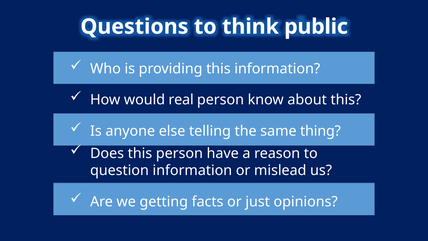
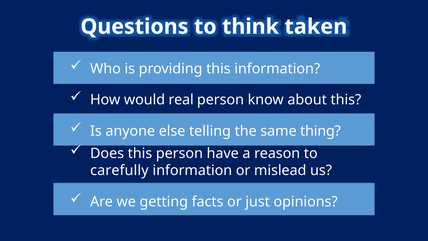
public: public -> taken (316, 27)
question: question -> carefully (119, 170)
